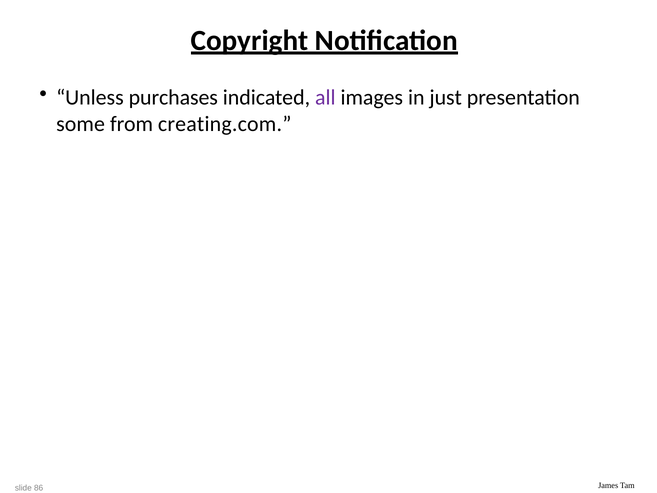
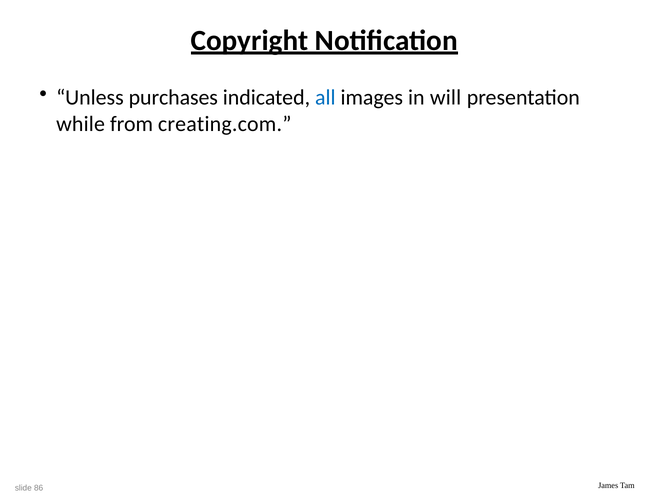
all colour: purple -> blue (325, 98)
just: just -> will (446, 98)
some: some -> while (81, 124)
